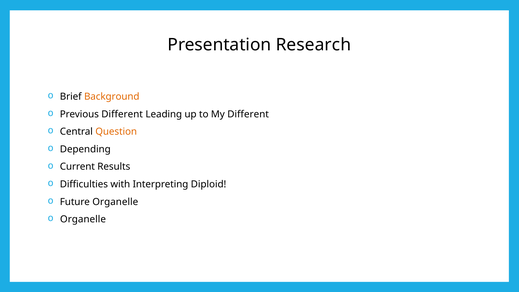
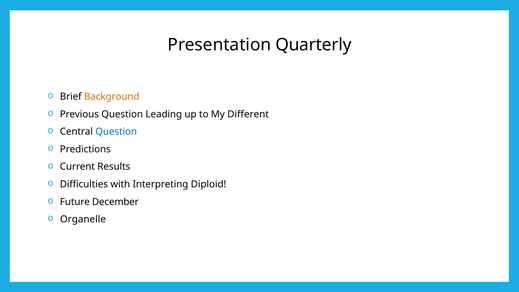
Research: Research -> Quarterly (314, 45)
Previous Different: Different -> Question (122, 114)
Question colour: orange -> blue (116, 132)
Depending: Depending -> Predictions (85, 149)
Future Organelle: Organelle -> December (115, 202)
